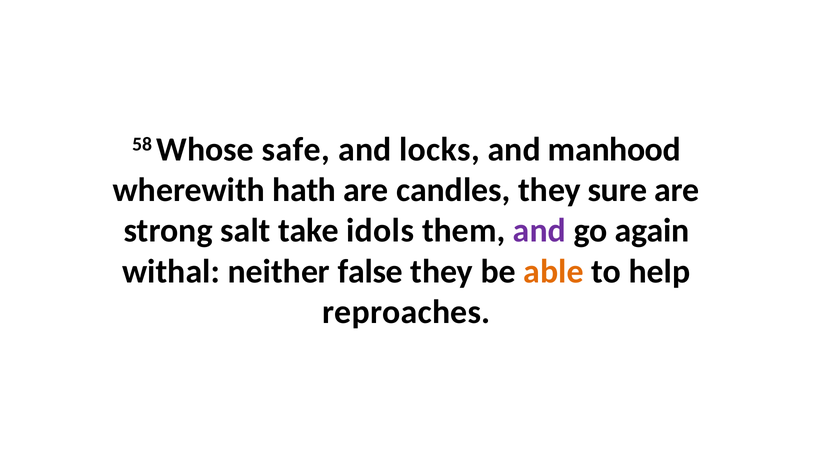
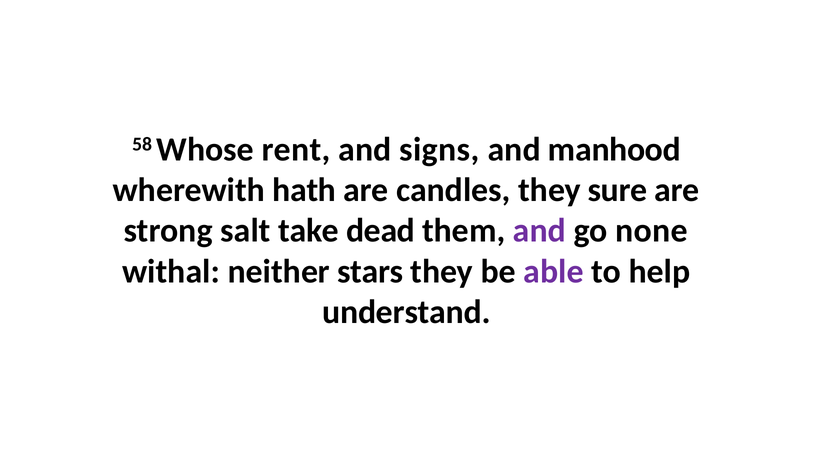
safe: safe -> rent (296, 150)
locks: locks -> signs (439, 150)
idols: idols -> dead (381, 231)
again: again -> none (652, 231)
false: false -> stars (370, 272)
able colour: orange -> purple (554, 272)
reproaches: reproaches -> understand (406, 312)
